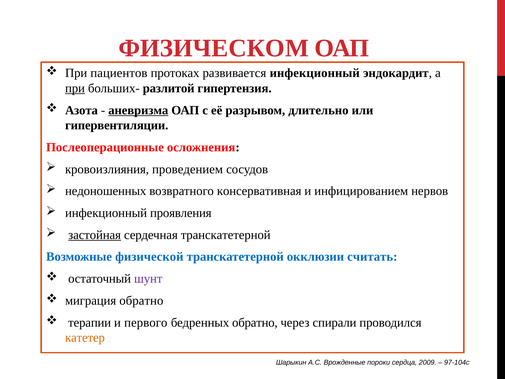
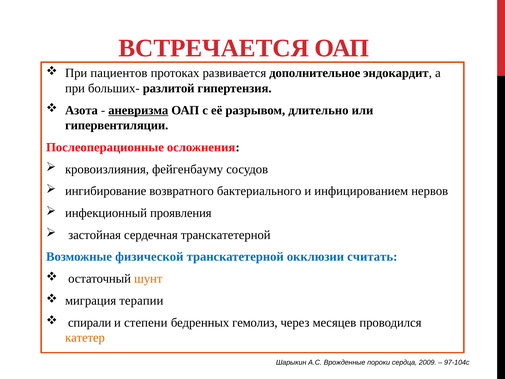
ФИЗИЧЕСКОМ: ФИЗИЧЕСКОМ -> ВСТРЕЧАЕТСЯ (214, 48)
развивается инфекционный: инфекционный -> дополнительное (315, 73)
при underline: present -> none (75, 88)
проведением: проведением -> фейгенбауму (188, 169)
недоношенных: недоношенных -> ингибирование (106, 191)
консервативная: консервативная -> бактериального (259, 191)
застойная underline: present -> none (95, 235)
шунт colour: purple -> orange (148, 279)
миграция обратно: обратно -> терапии (141, 300)
терапии: терапии -> спирали (90, 322)
первого: первого -> степени (146, 322)
бедренных обратно: обратно -> гемолиз (255, 322)
спирали: спирали -> месяцев (334, 322)
